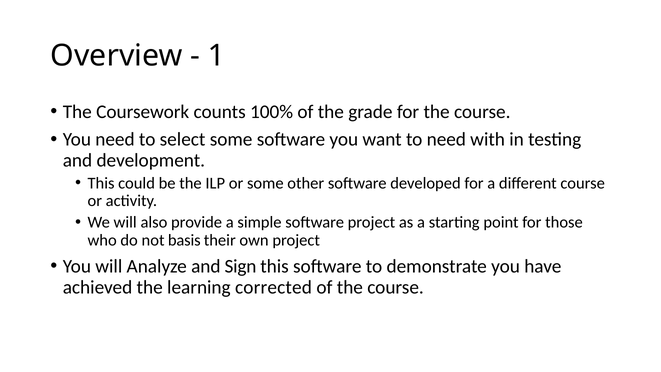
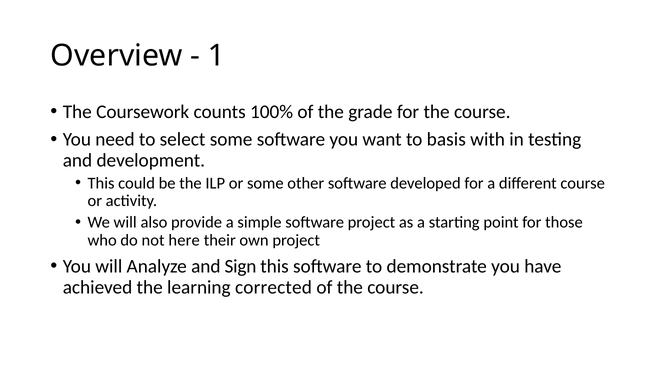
to need: need -> basis (446, 139)
basis: basis -> here (184, 240)
